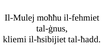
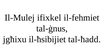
moħħu: moħħu -> ifixkel (49, 18)
kliemi: kliemi -> jgħixu (15, 39)
